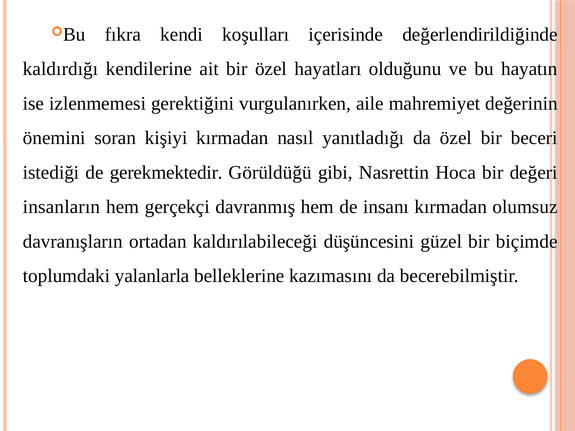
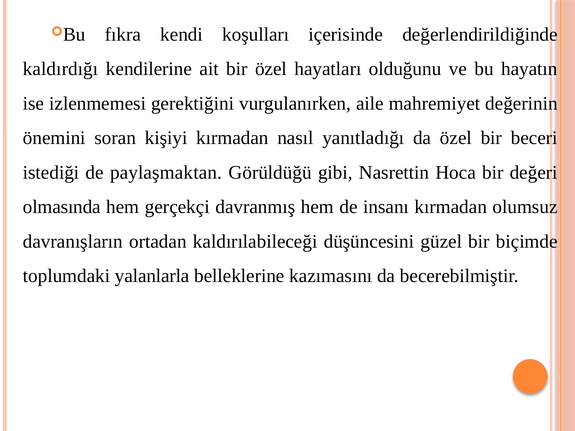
gerekmektedir: gerekmektedir -> paylaşmaktan (166, 173)
insanların: insanların -> olmasında (62, 207)
